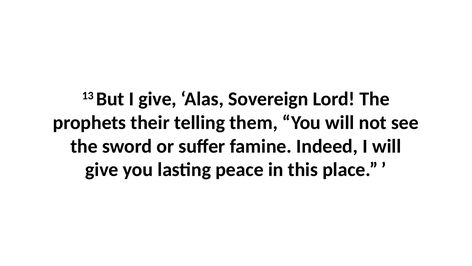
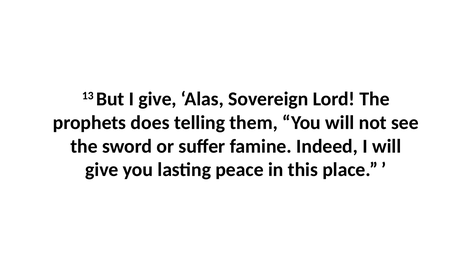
their: their -> does (150, 122)
